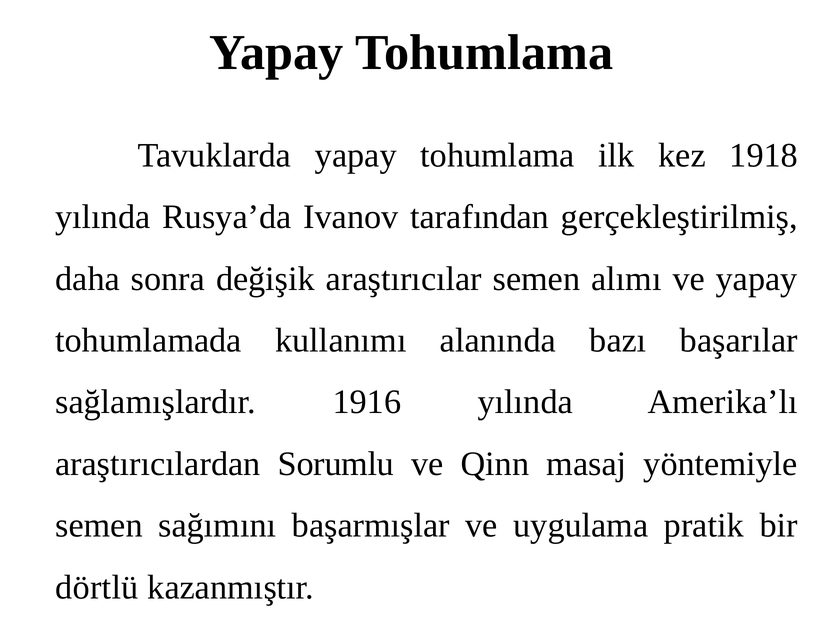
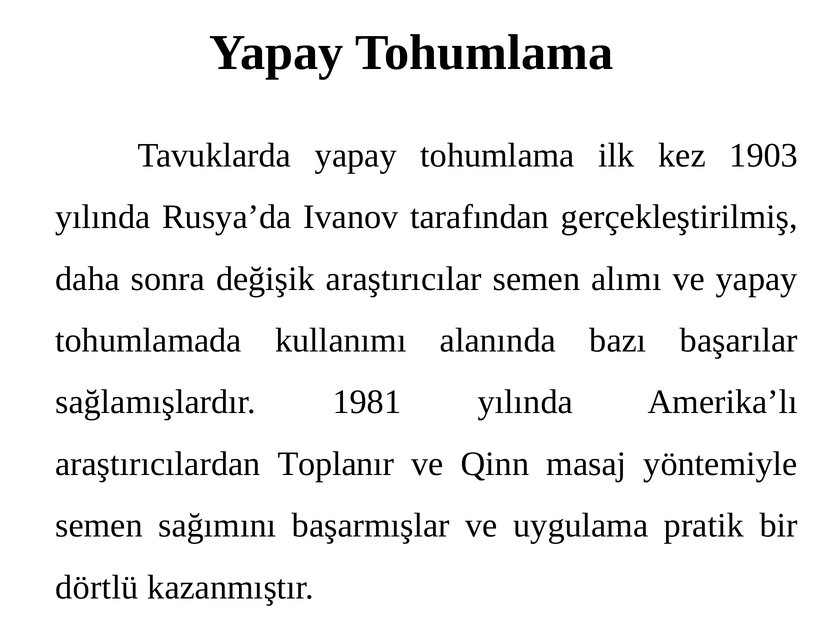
1918: 1918 -> 1903 (764, 155)
1916: 1916 -> 1981 (367, 402)
Sorumlu: Sorumlu -> Toplanır (336, 464)
